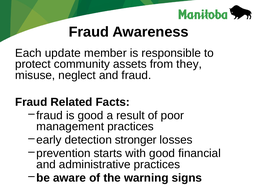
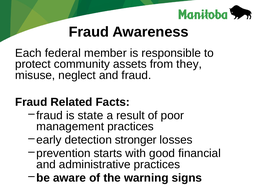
update: update -> federal (63, 53)
is good: good -> state (90, 116)
